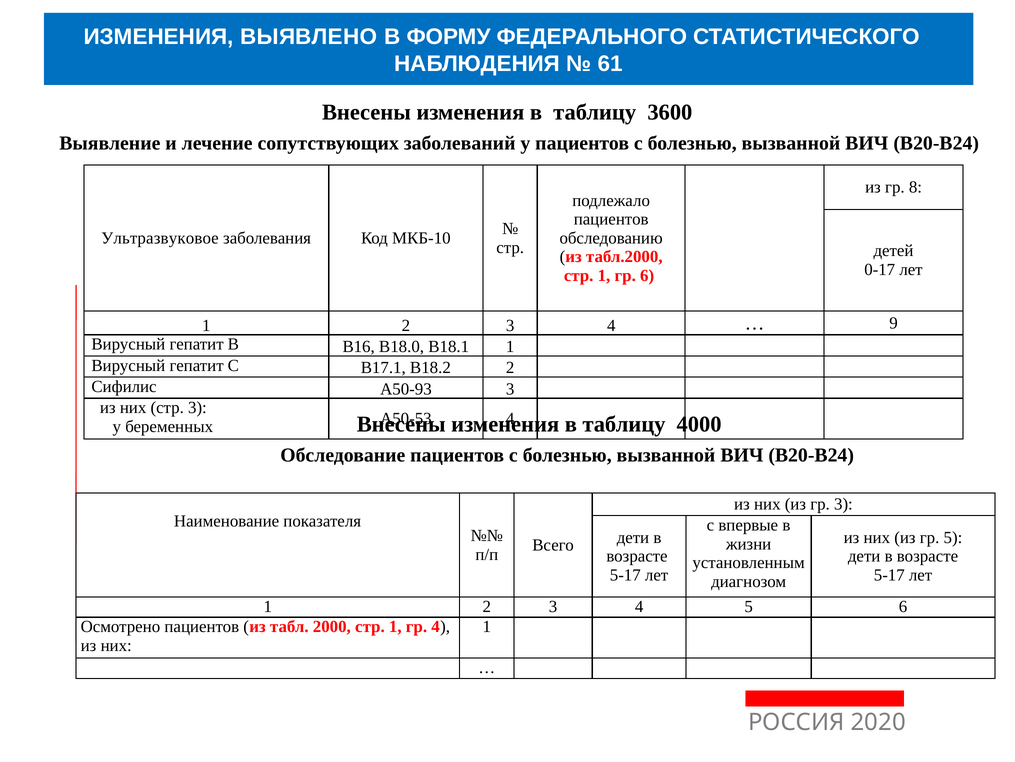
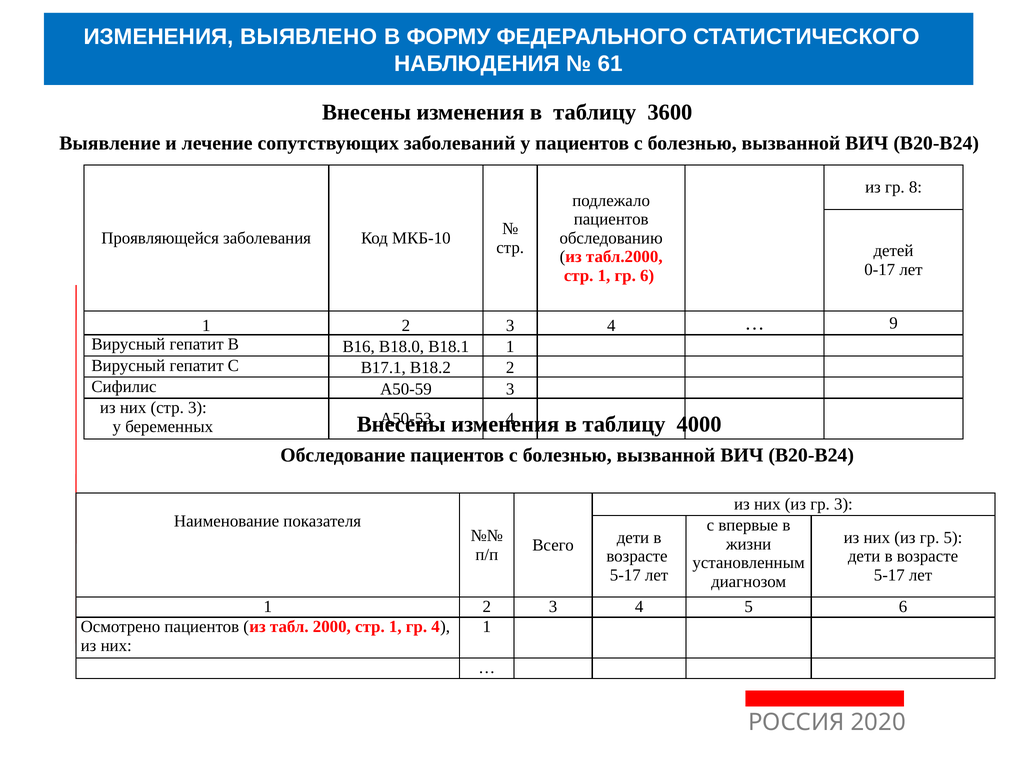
Ультразвуковое: Ультразвуковое -> Проявляющейся (160, 238)
А50-93: А50-93 -> А50-59 (406, 389)
